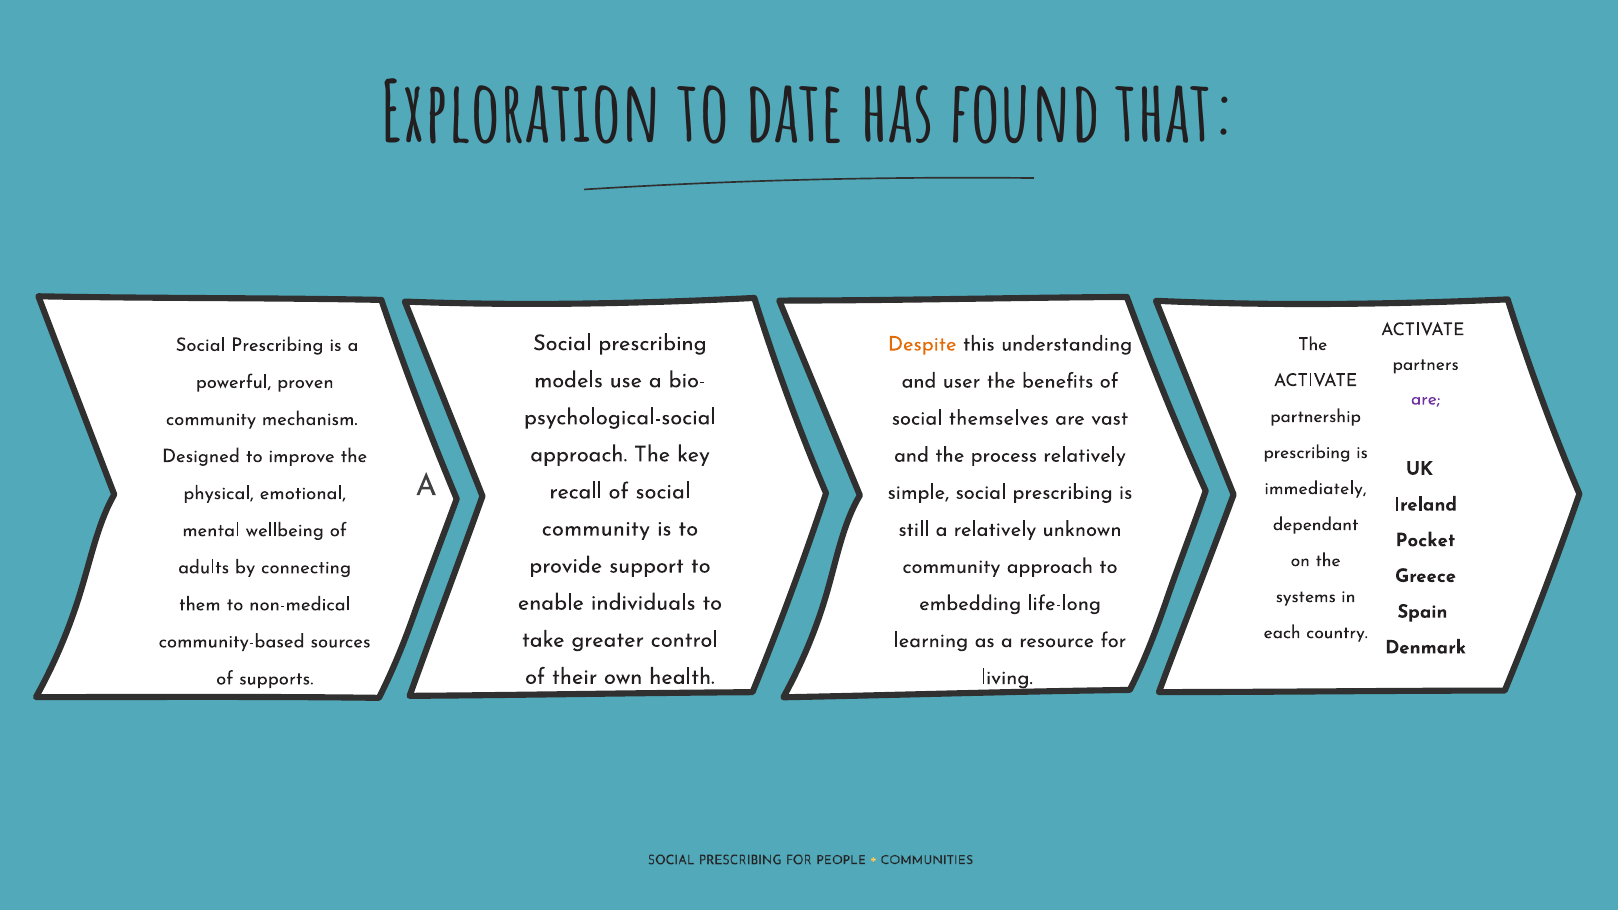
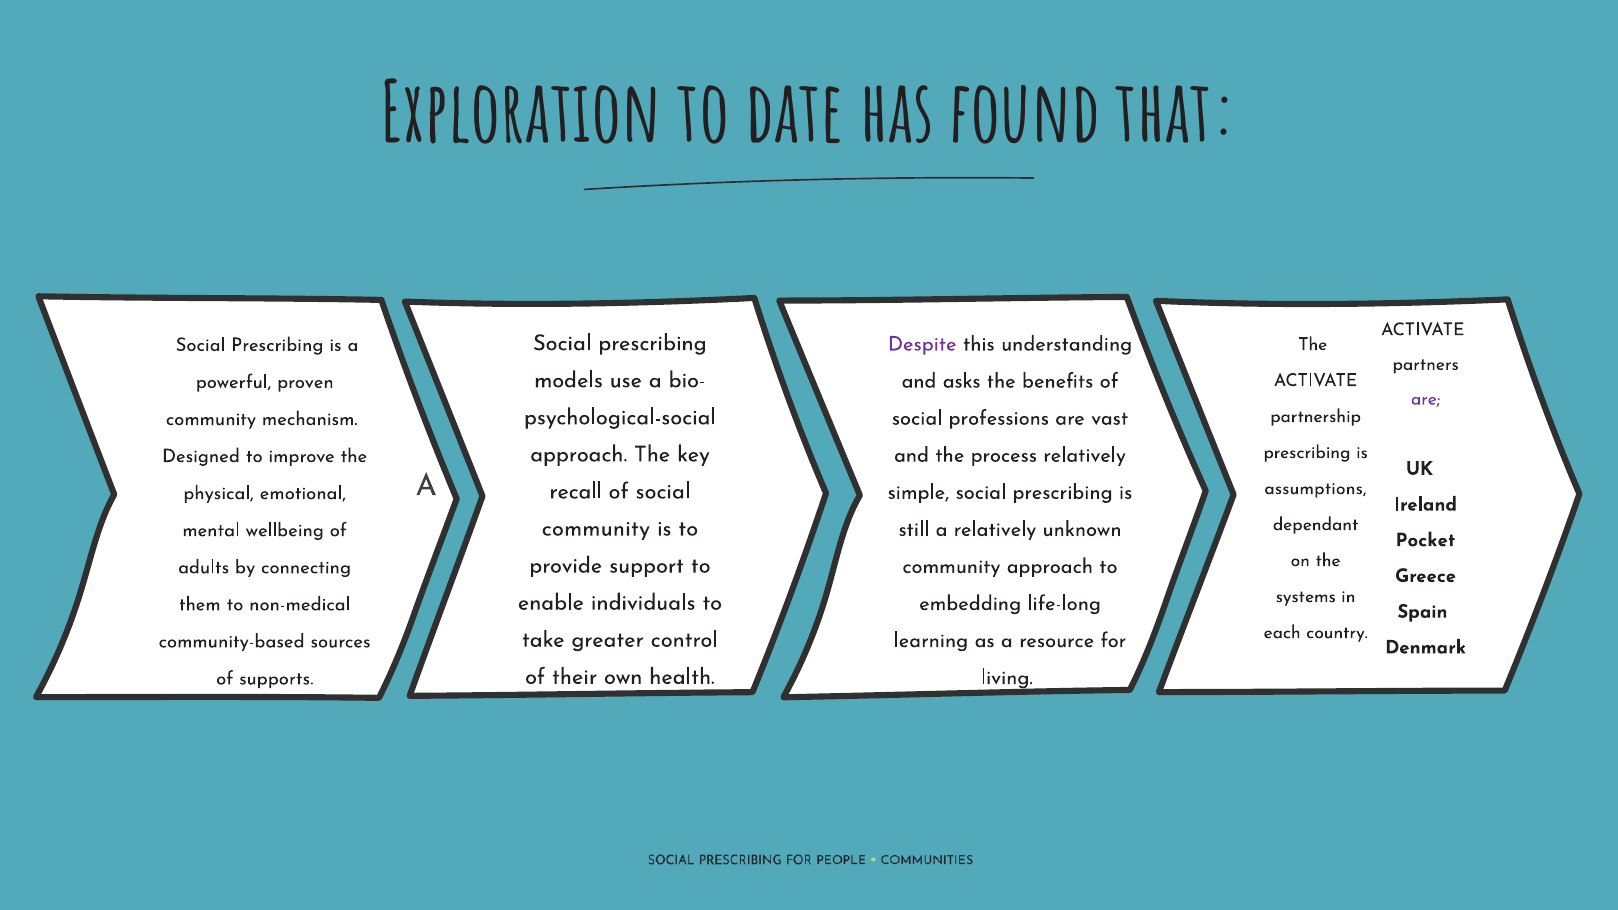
Despite colour: orange -> purple (922, 344)
user: user -> asks (962, 381)
themselves: themselves -> professions (999, 418)
immediately: immediately -> assumptions (1315, 488)
